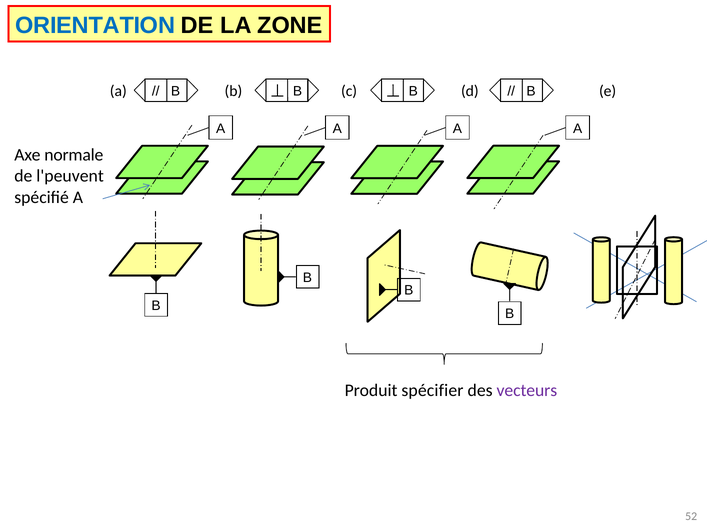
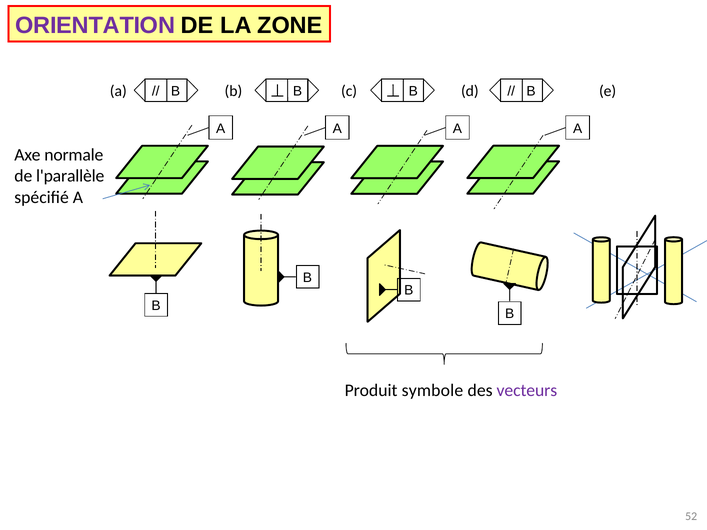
ORIENTATION colour: blue -> purple (95, 25)
l'peuvent: l'peuvent -> l'parallèle (70, 176)
spécifier: spécifier -> symbole (432, 391)
